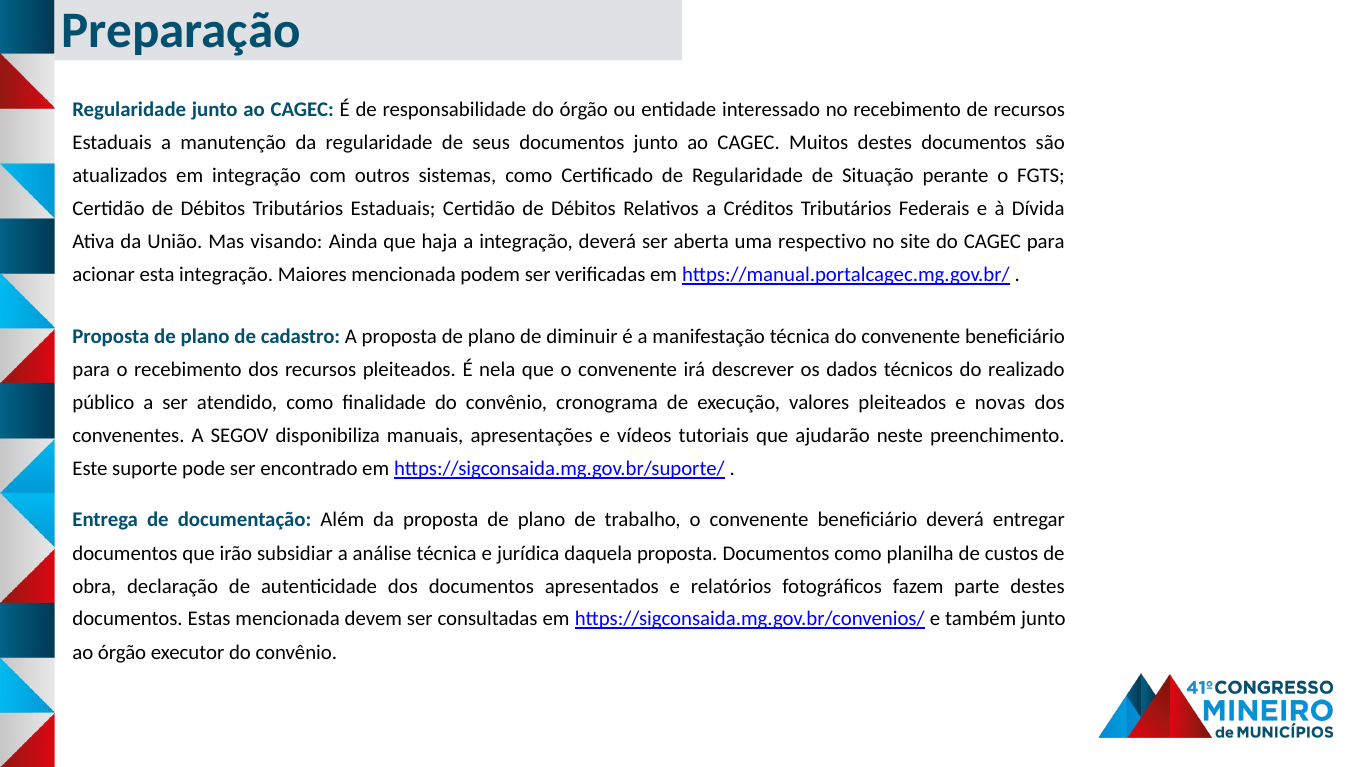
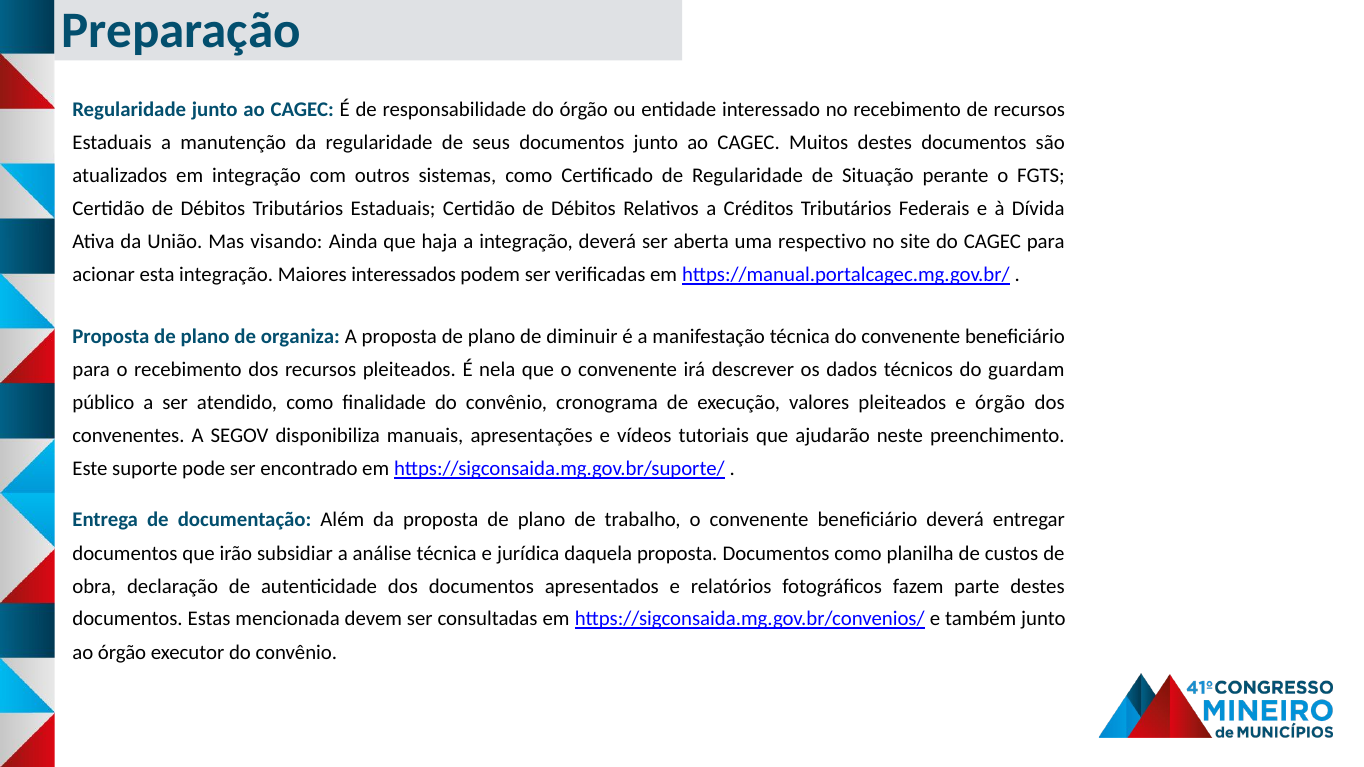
Maiores mencionada: mencionada -> interessados (404, 275)
cadastro: cadastro -> organiza (300, 337)
realizado: realizado -> guardam (1026, 370)
e novas: novas -> órgão (1000, 403)
